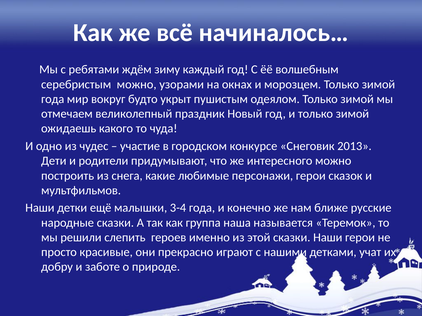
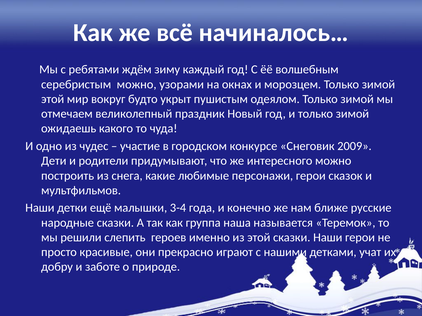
года: года -> этой (53, 99)
2013: 2013 -> 2009 (354, 146)
